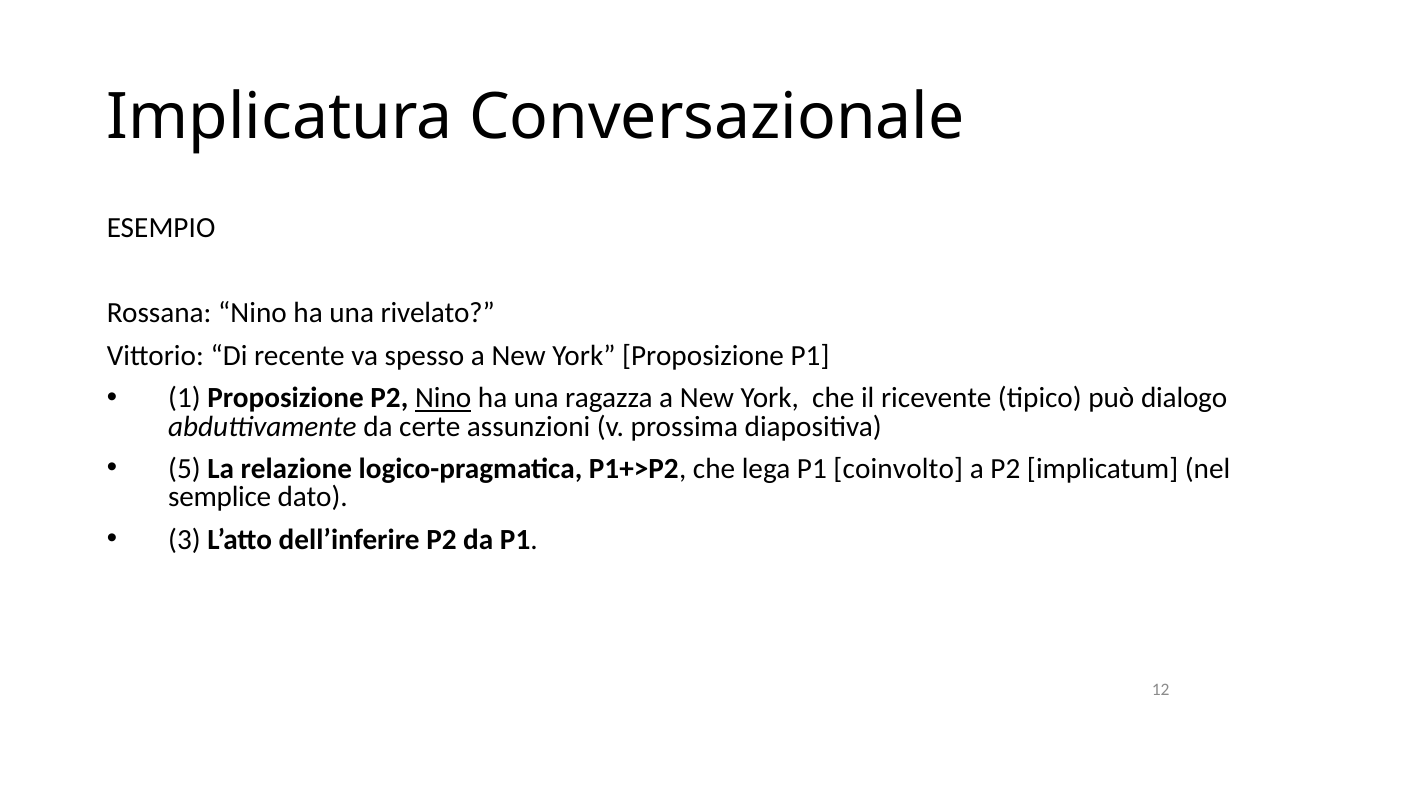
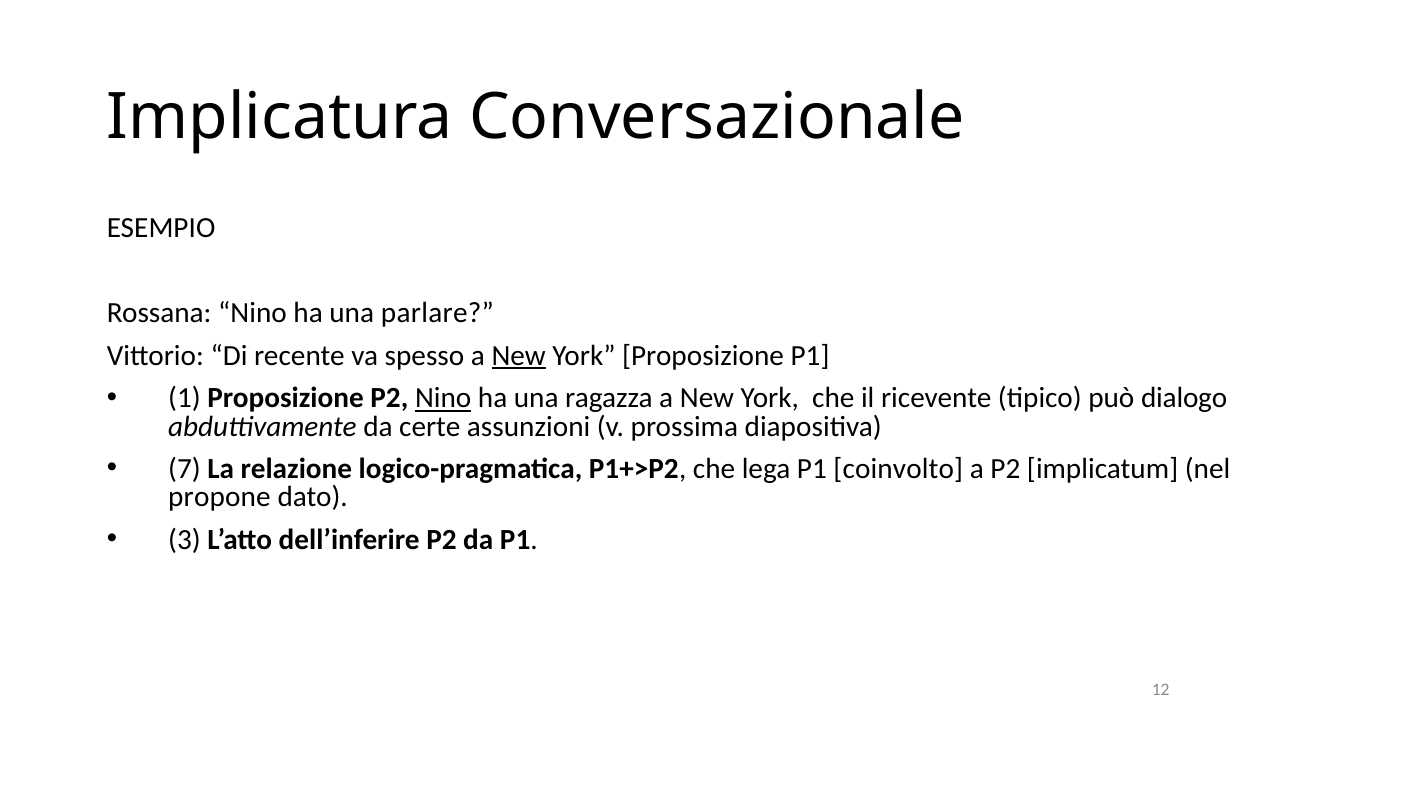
rivelato: rivelato -> parlare (437, 313)
New underline: none -> present (519, 356)
5: 5 -> 7 (184, 469)
semplice: semplice -> propone (219, 497)
